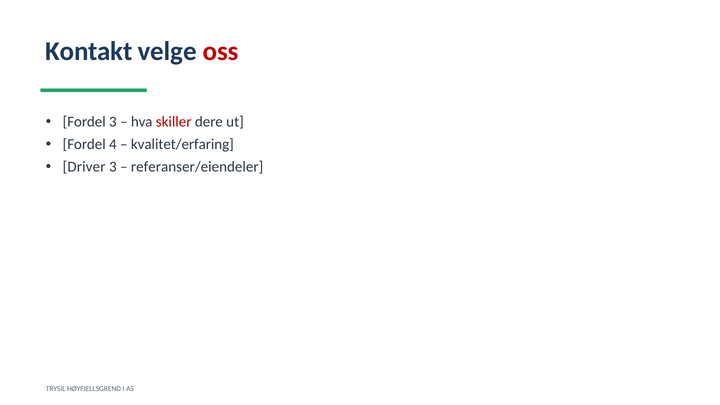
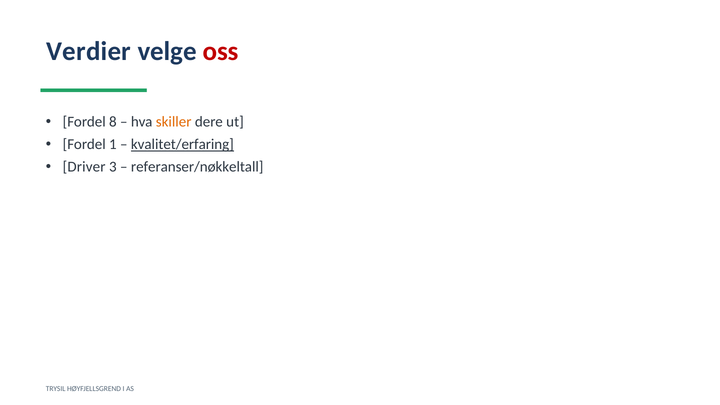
Kontakt: Kontakt -> Verdier (89, 51)
Fordel 3: 3 -> 8 (113, 122)
skiller colour: red -> orange (174, 122)
4: 4 -> 1 (113, 144)
kvalitet/erfaring underline: none -> present (182, 144)
referanser/eiendeler: referanser/eiendeler -> referanser/nøkkeltall (197, 167)
